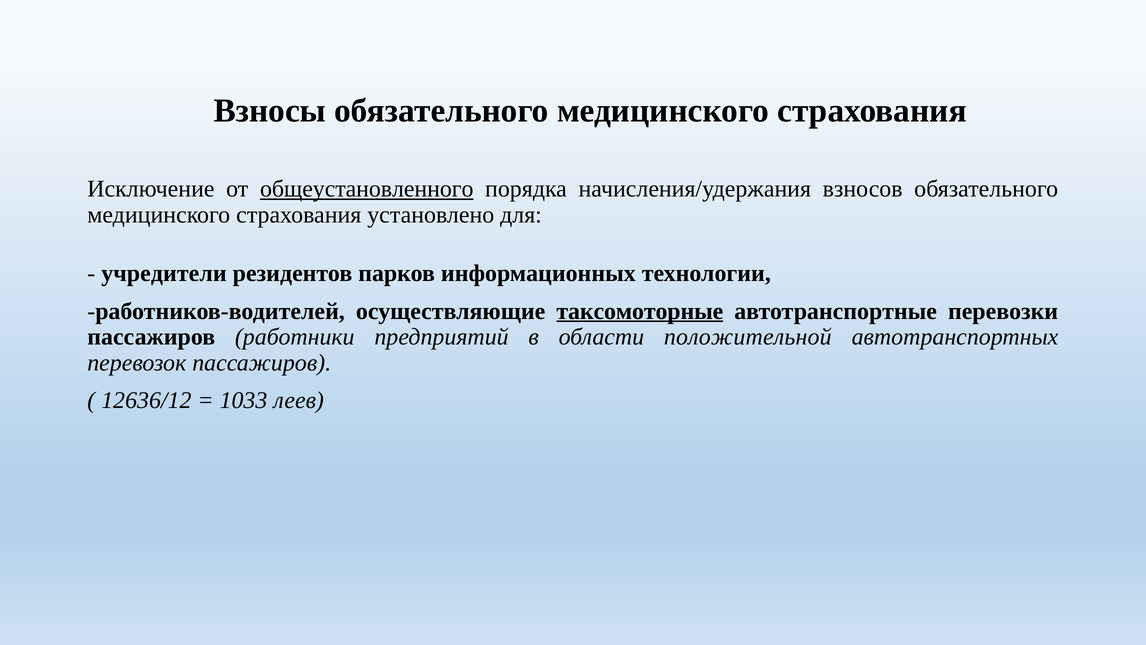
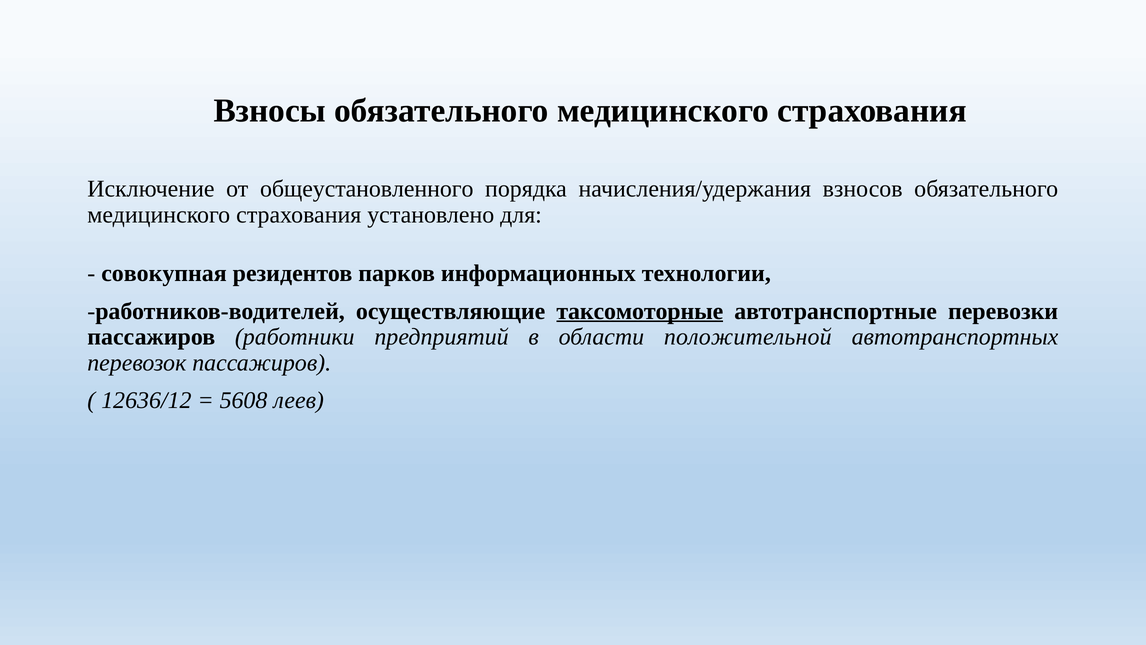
общеустановленного underline: present -> none (367, 189)
учредители: учредители -> совокупная (164, 273)
1033: 1033 -> 5608 (243, 400)
